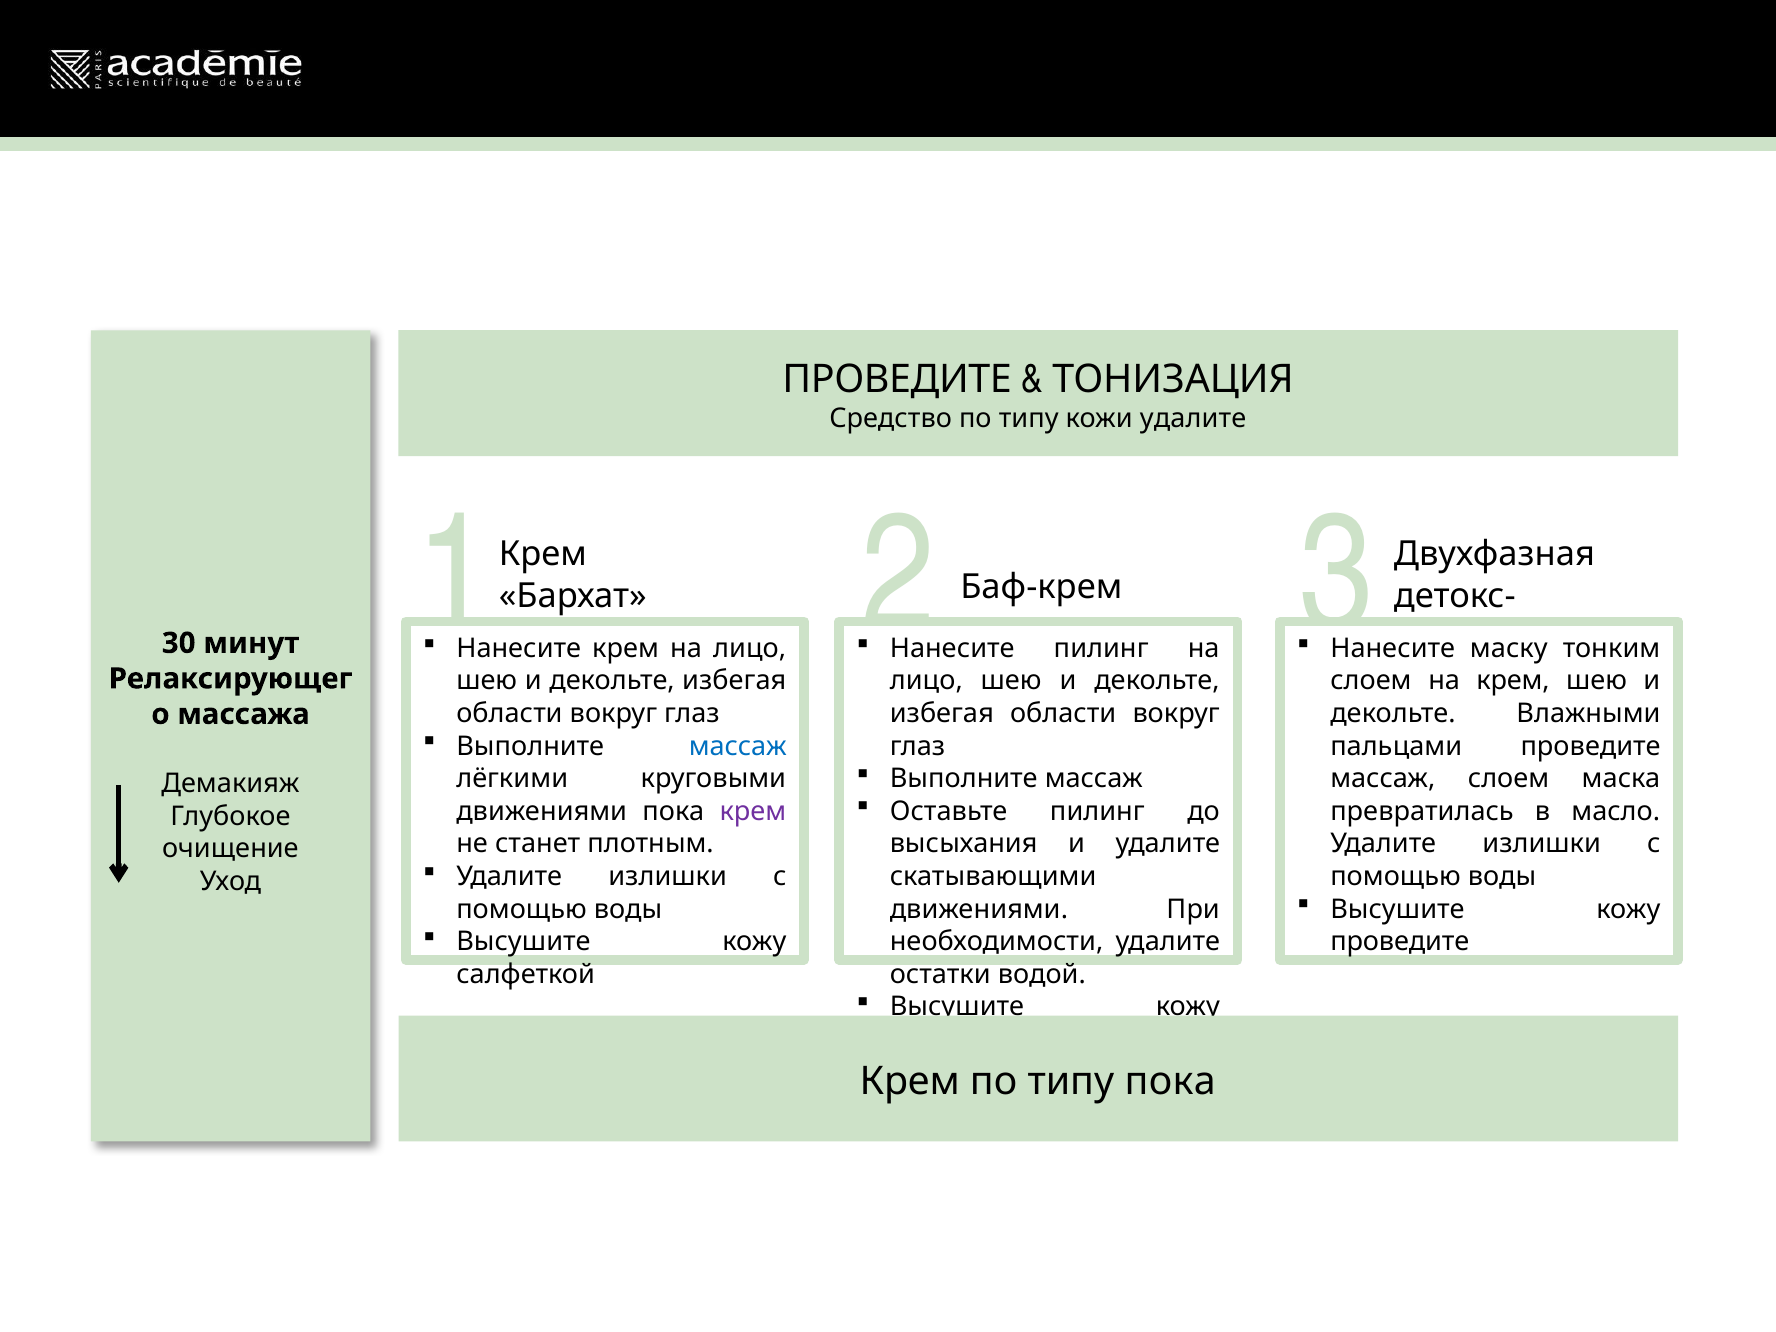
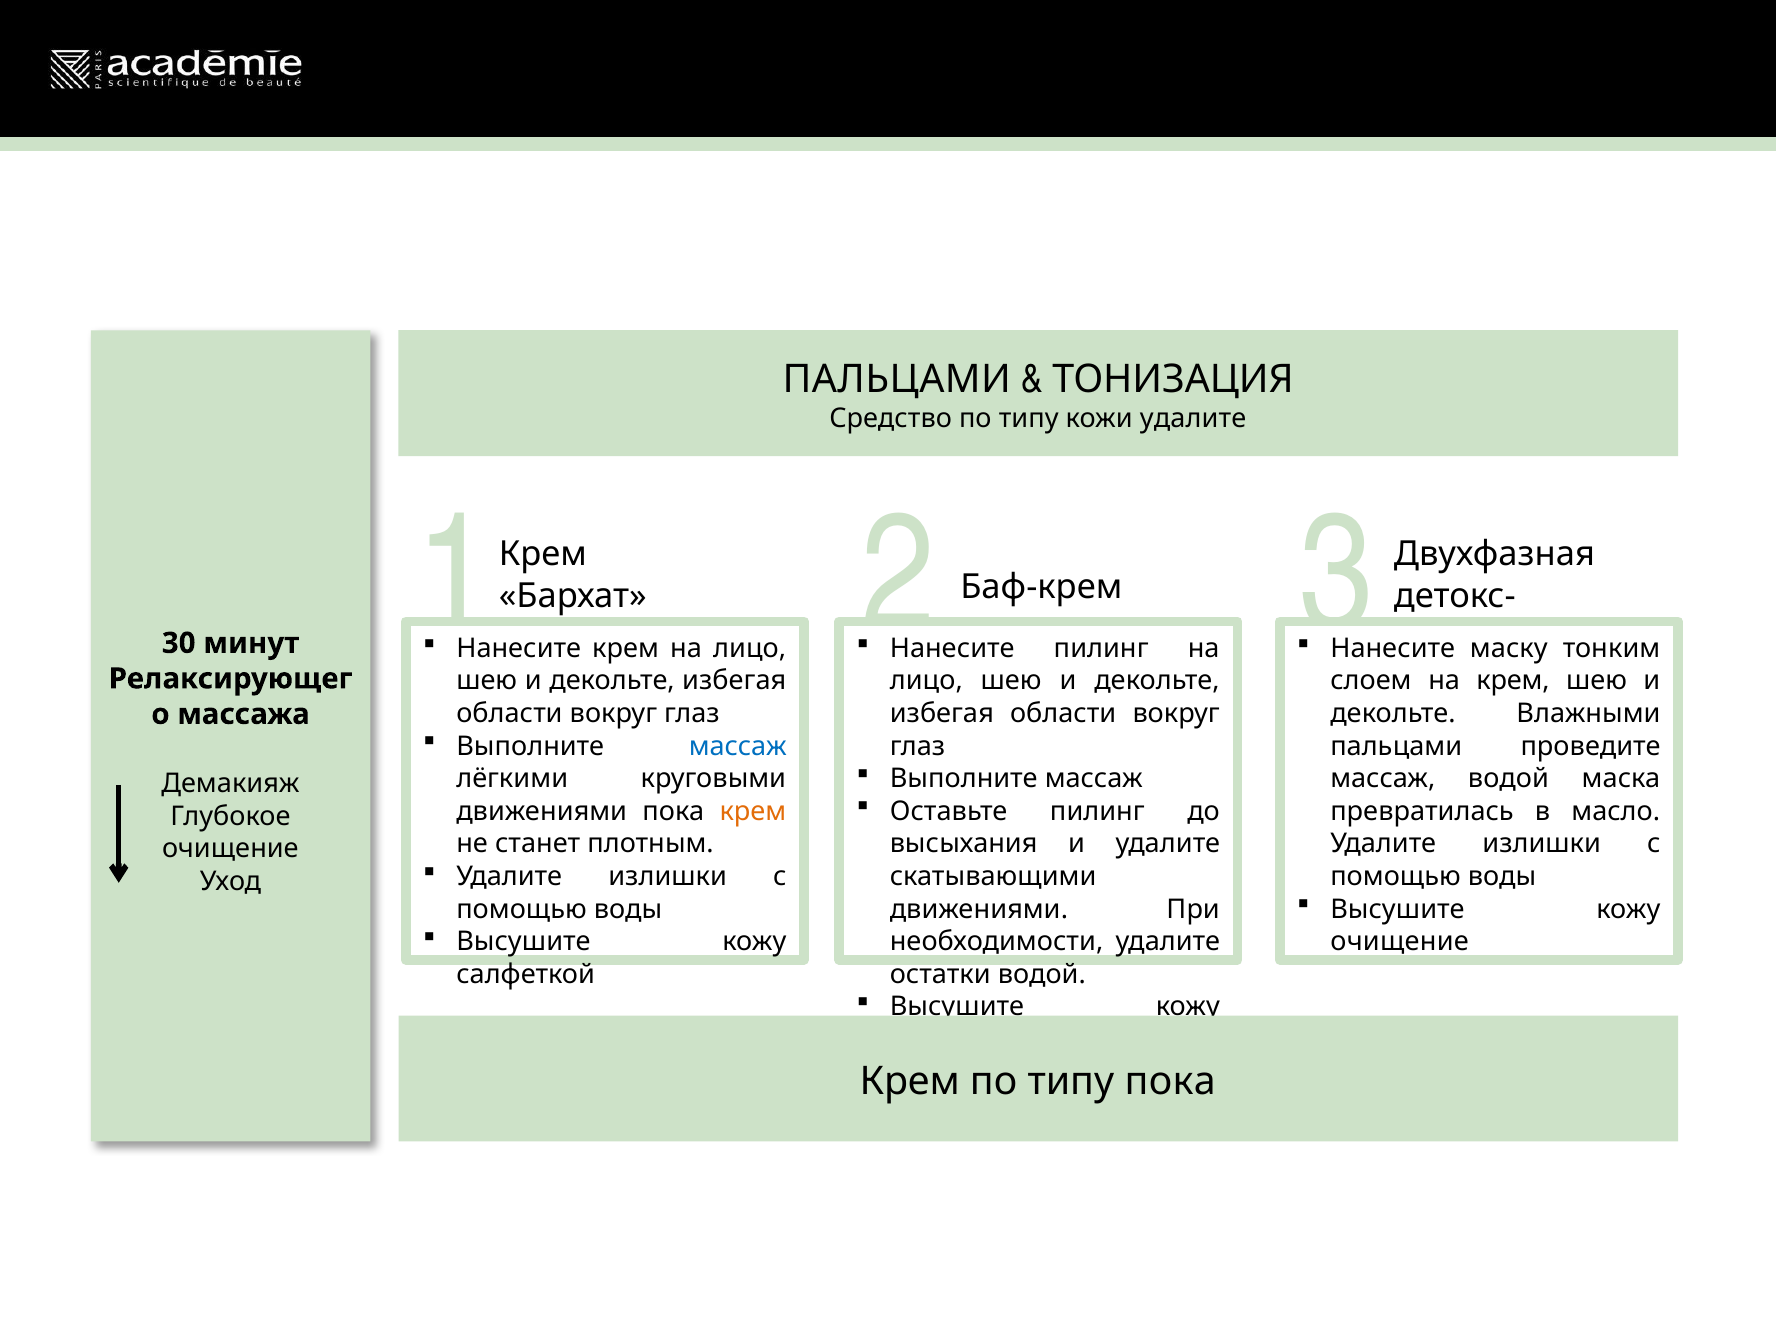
ПРОВЕДИТЕ: ПРОВЕДИТЕ -> ПАЛЬЦАМИ (897, 380)
массаж слоем: слоем -> водой (1508, 779)
крем colour: purple -> orange (753, 811)
проведите: проведите -> очищение (1400, 942)
